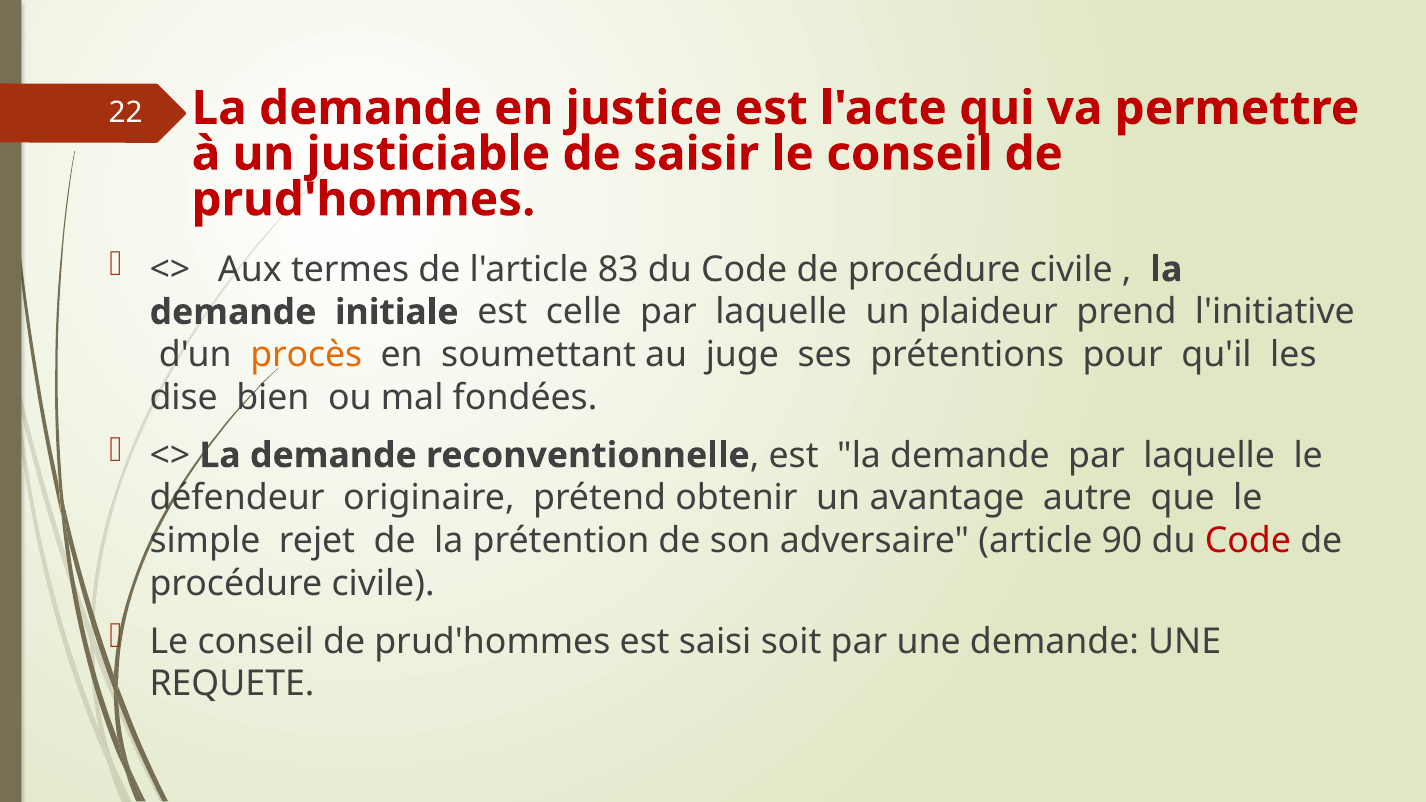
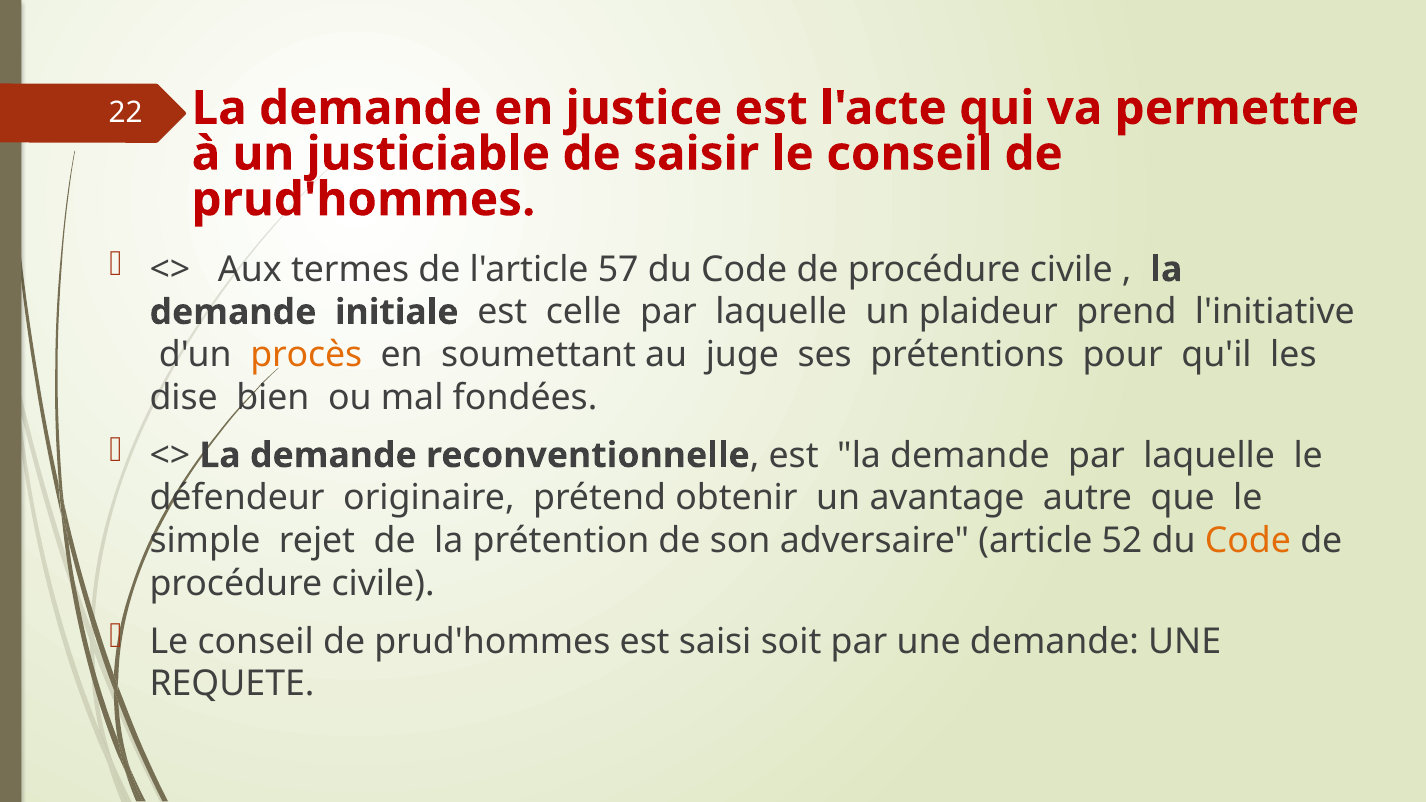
83: 83 -> 57 (618, 269)
90: 90 -> 52 (1122, 541)
Code colour: red -> orange (1248, 541)
